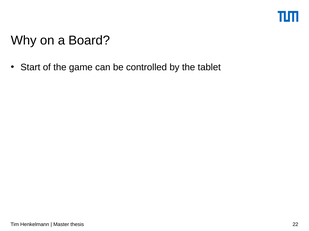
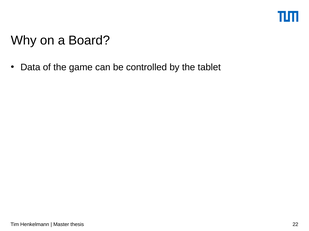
Start: Start -> Data (30, 67)
